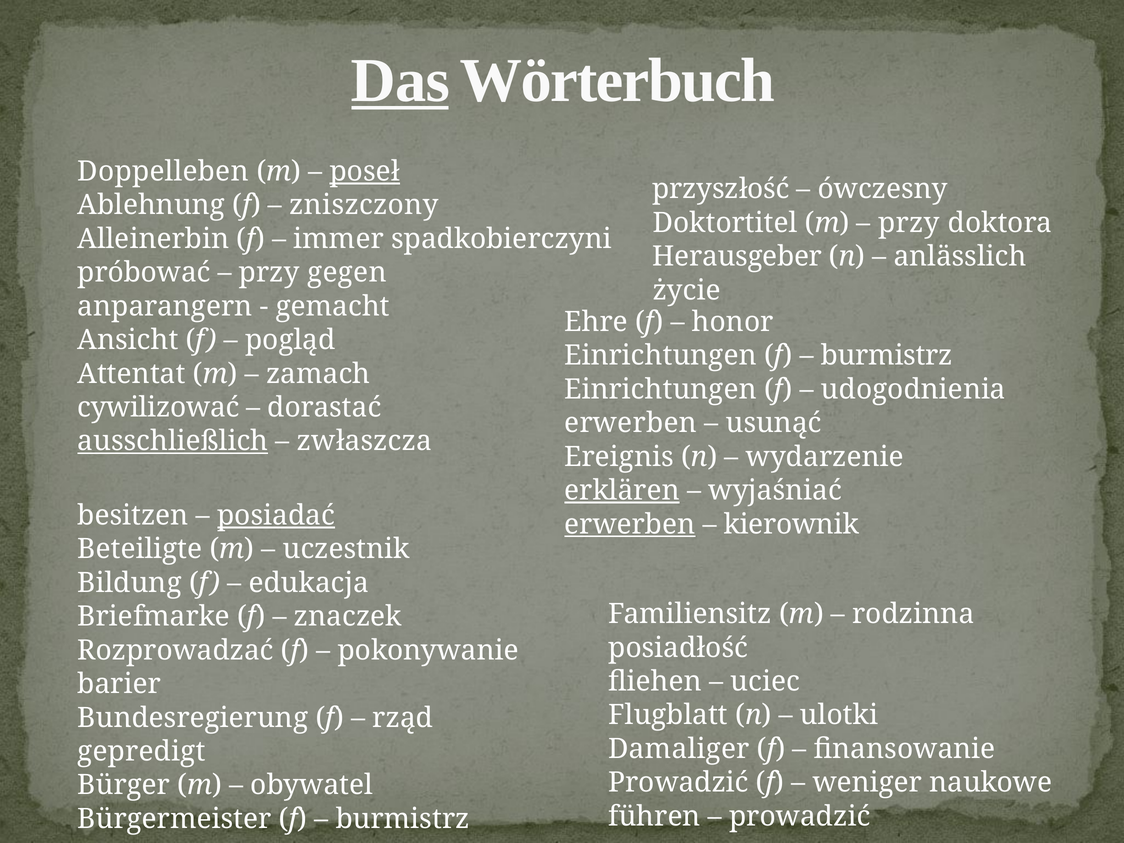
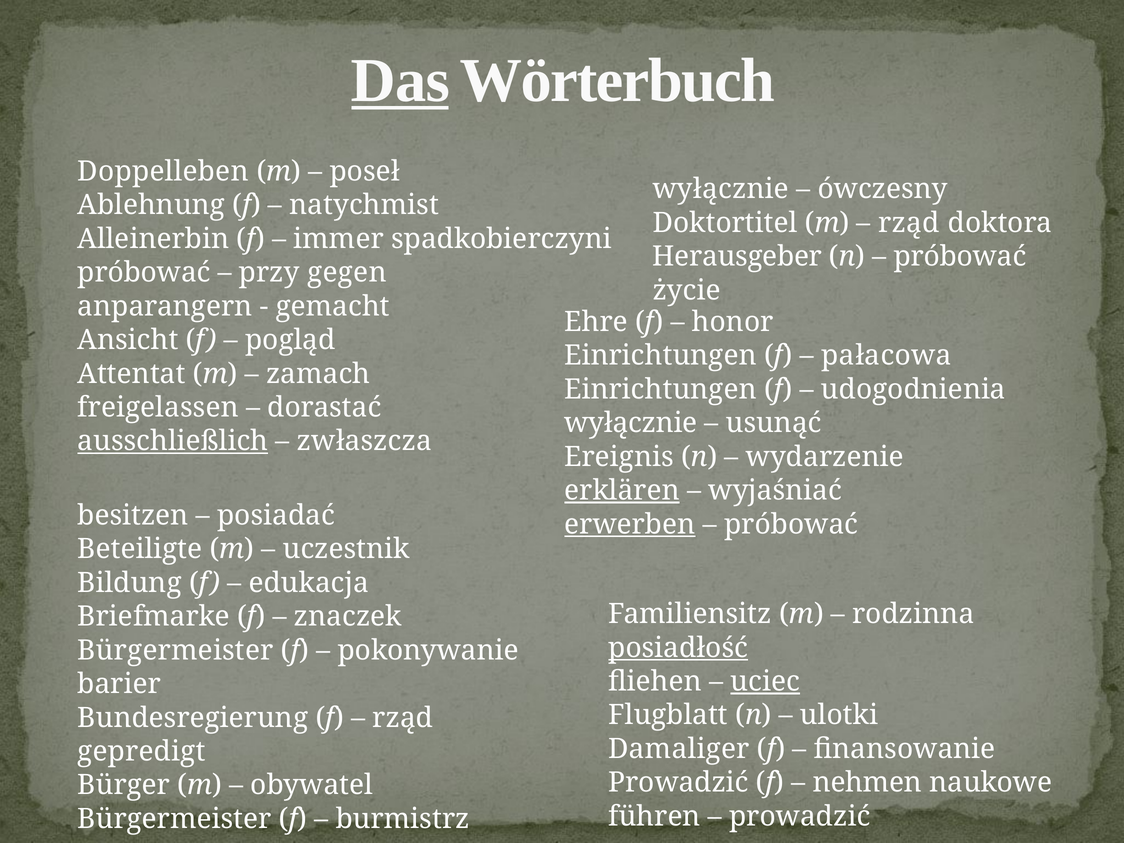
poseł underline: present -> none (365, 171)
przyszłość: przyszłość -> wyłącznie (721, 189)
zniszczony: zniszczony -> natychmist (364, 205)
przy: przy -> rząd (909, 223)
anlässlich: anlässlich -> próbować (960, 257)
burmistrz: burmistrz -> pałacowa (886, 356)
cywilizować: cywilizować -> freigelassen (158, 407)
erwerben: erwerben -> wyłącznie (631, 423)
posiadać underline: present -> none (276, 515)
kierownik: kierownik -> próbować (791, 524)
posiadłość underline: none -> present (678, 648)
Rozprowadzać: Rozprowadzać -> Bürgermeister (175, 650)
uciec underline: none -> present (765, 681)
weniger: weniger -> nehmen (867, 783)
